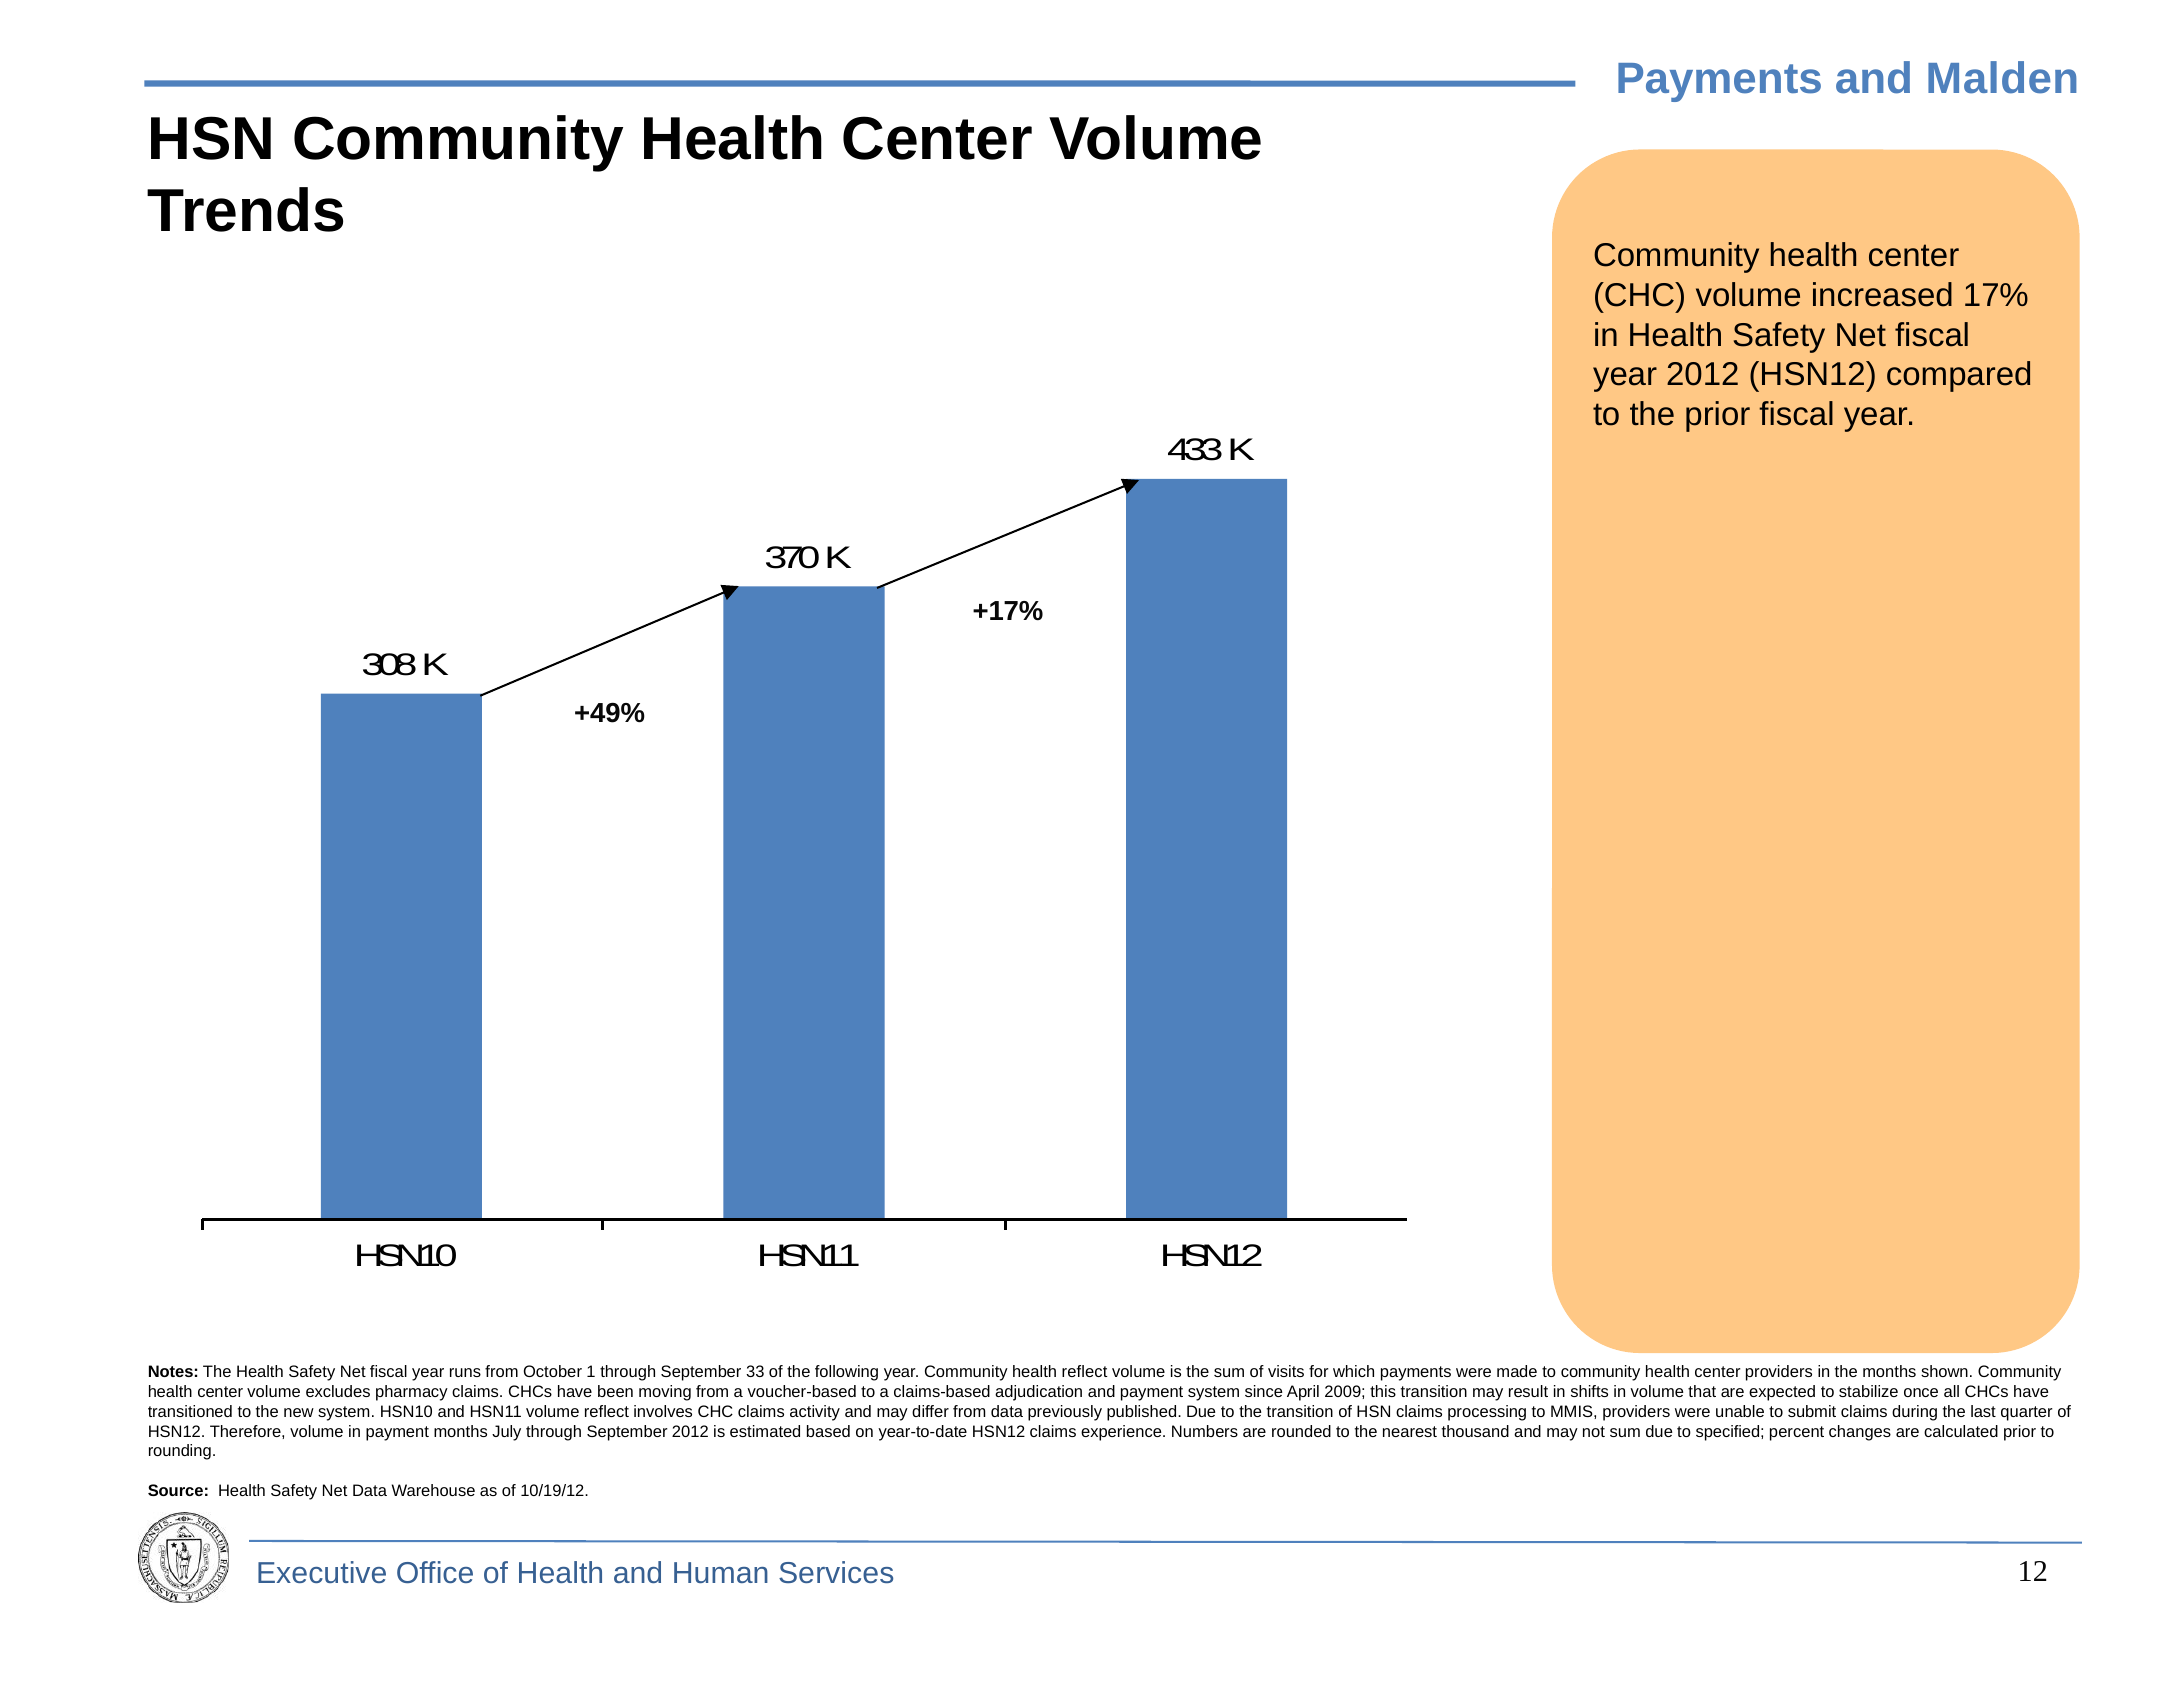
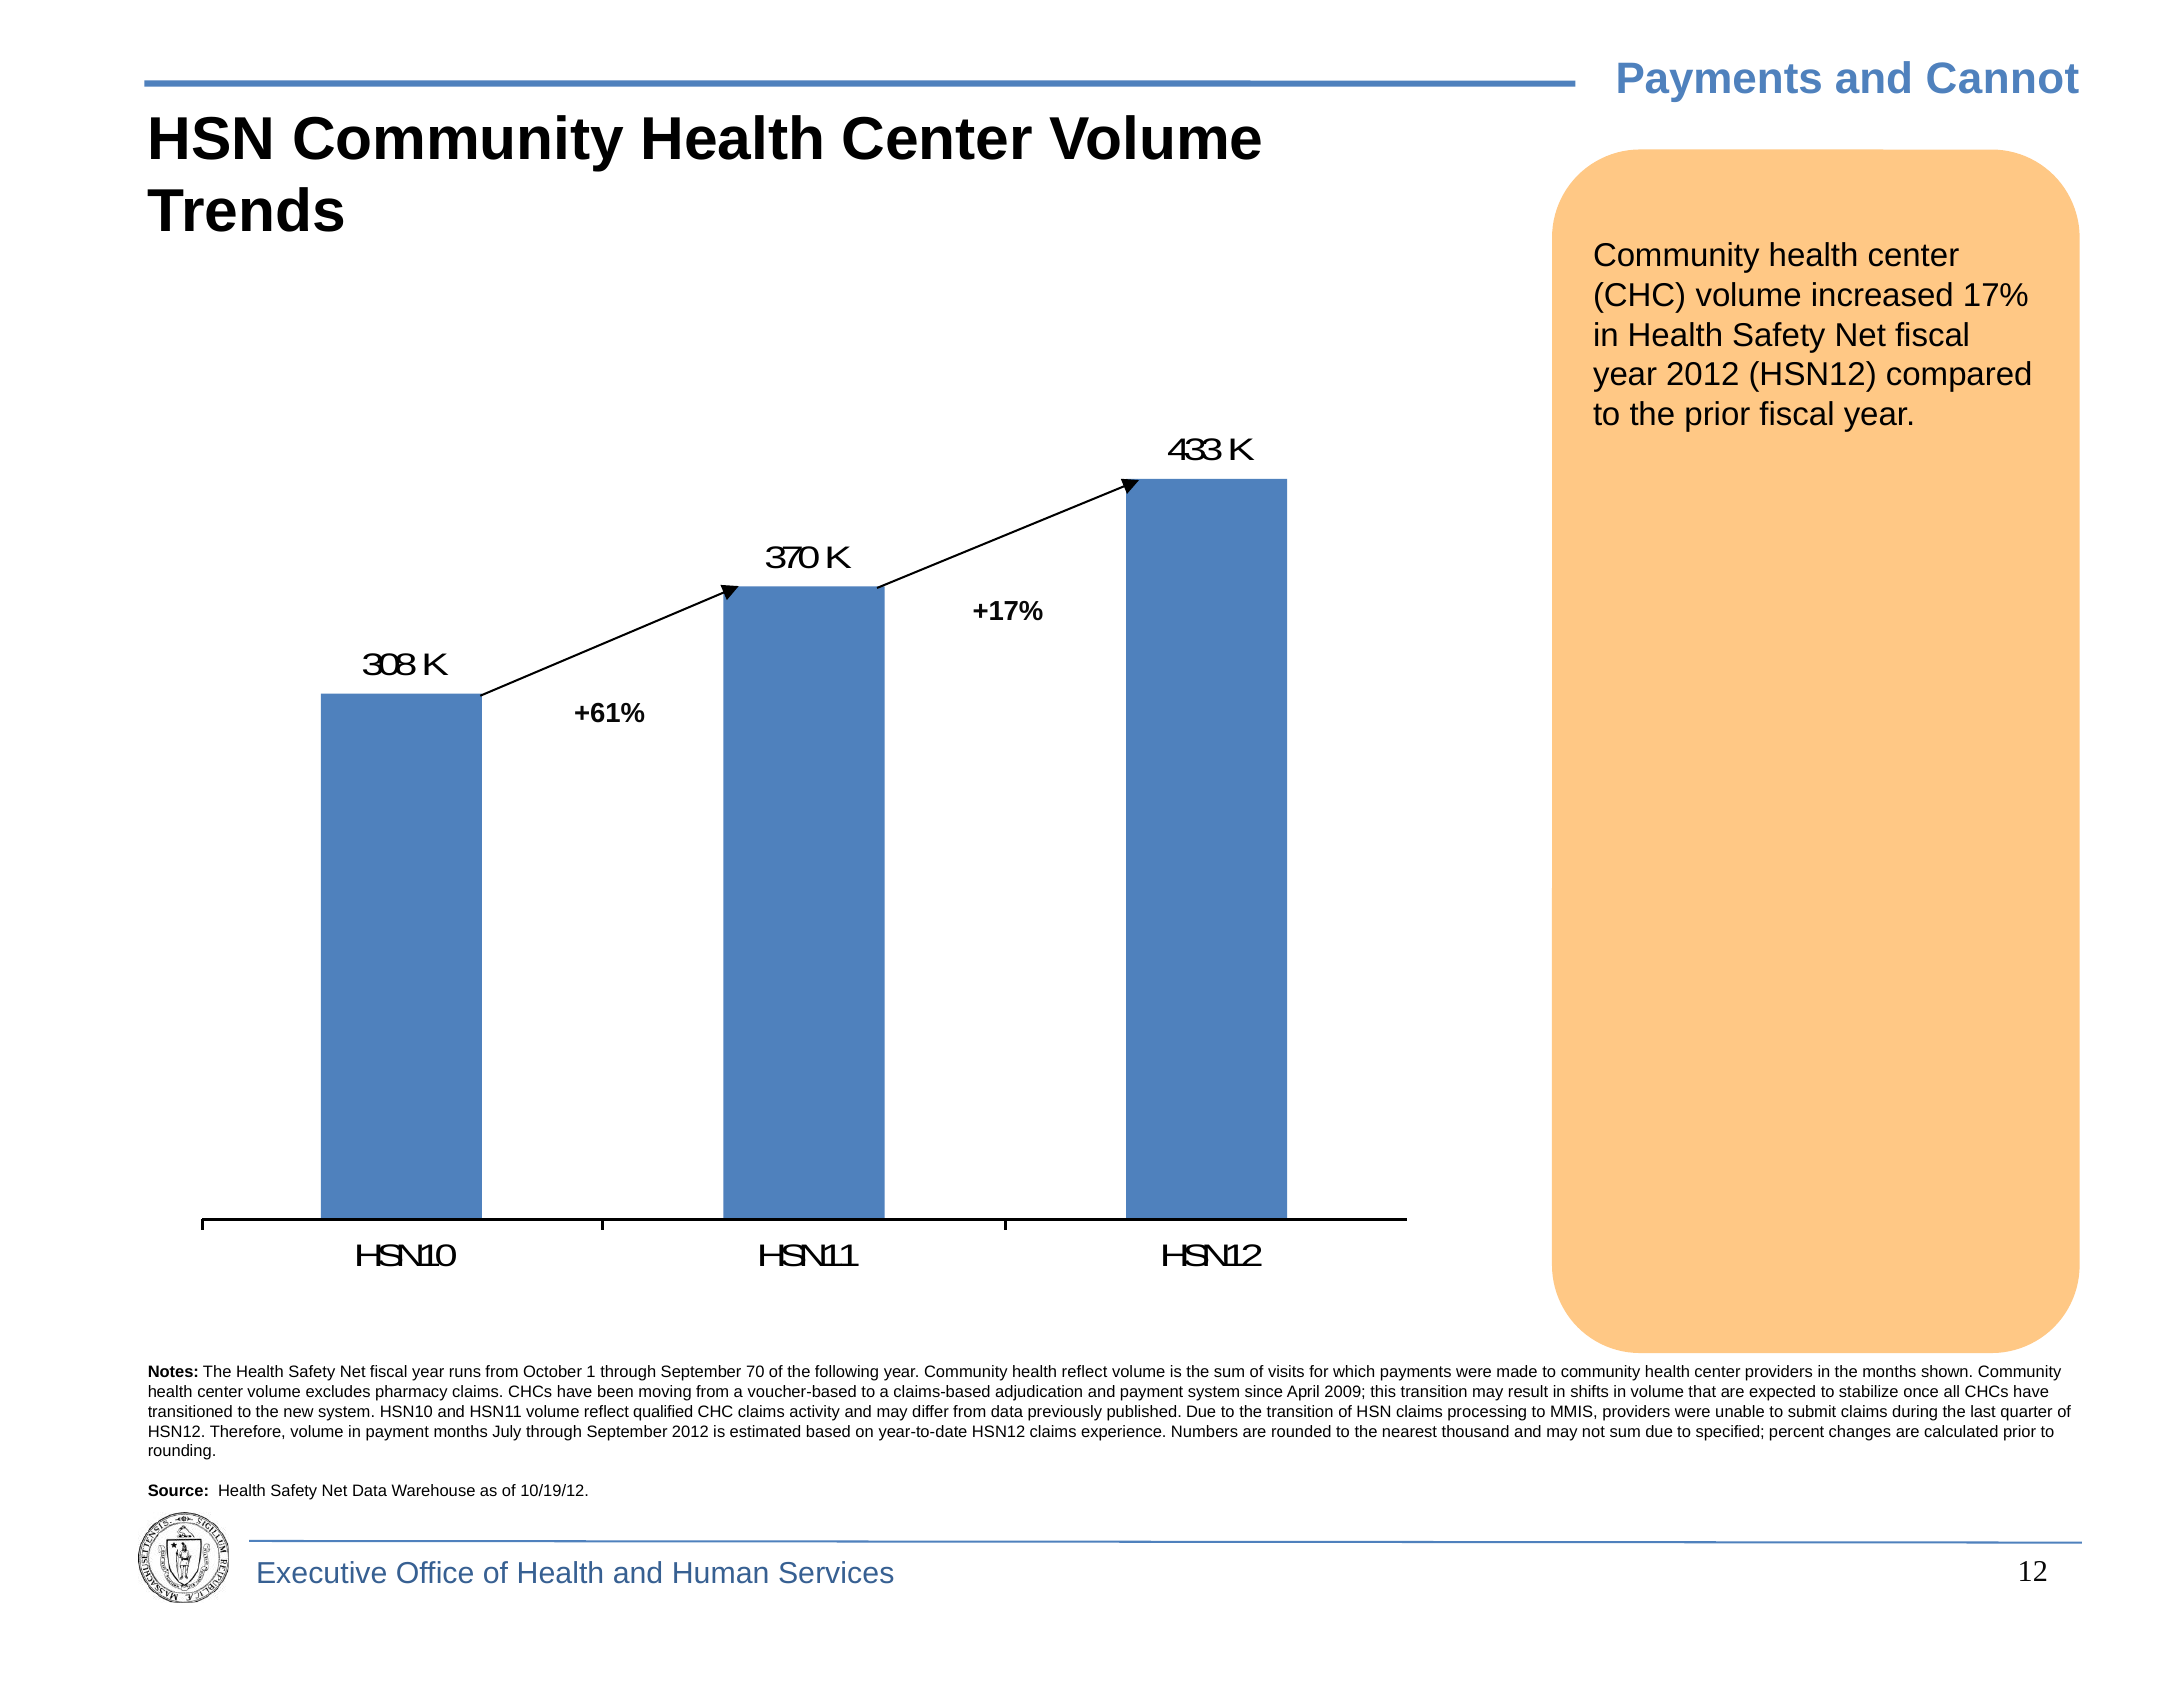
Malden: Malden -> Cannot (2002, 79)
+49%: +49% -> +61% (610, 713)
33: 33 -> 70 (755, 1372)
involves: involves -> qualified (663, 1412)
